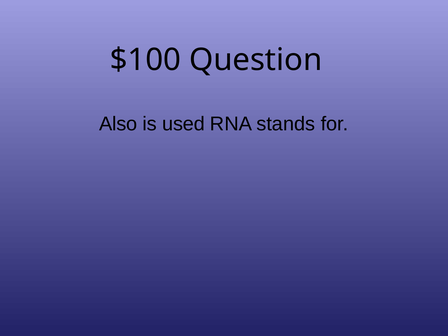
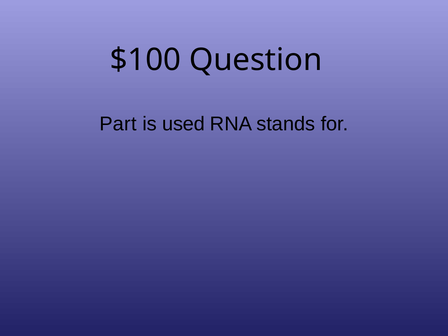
Also: Also -> Part (118, 124)
